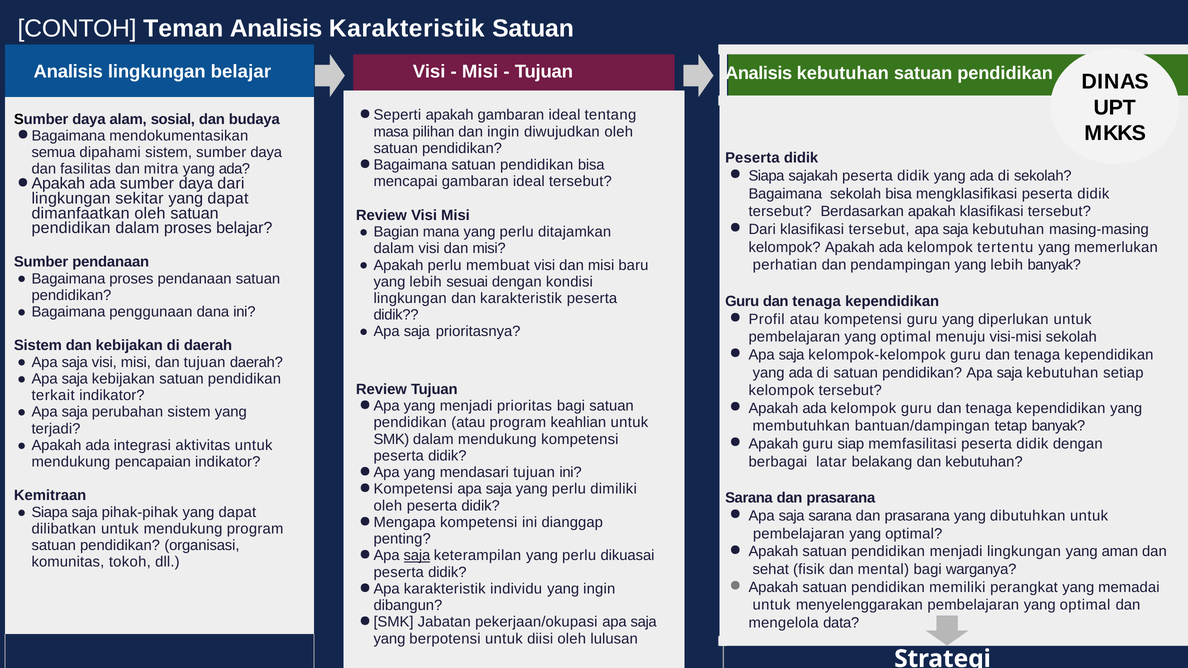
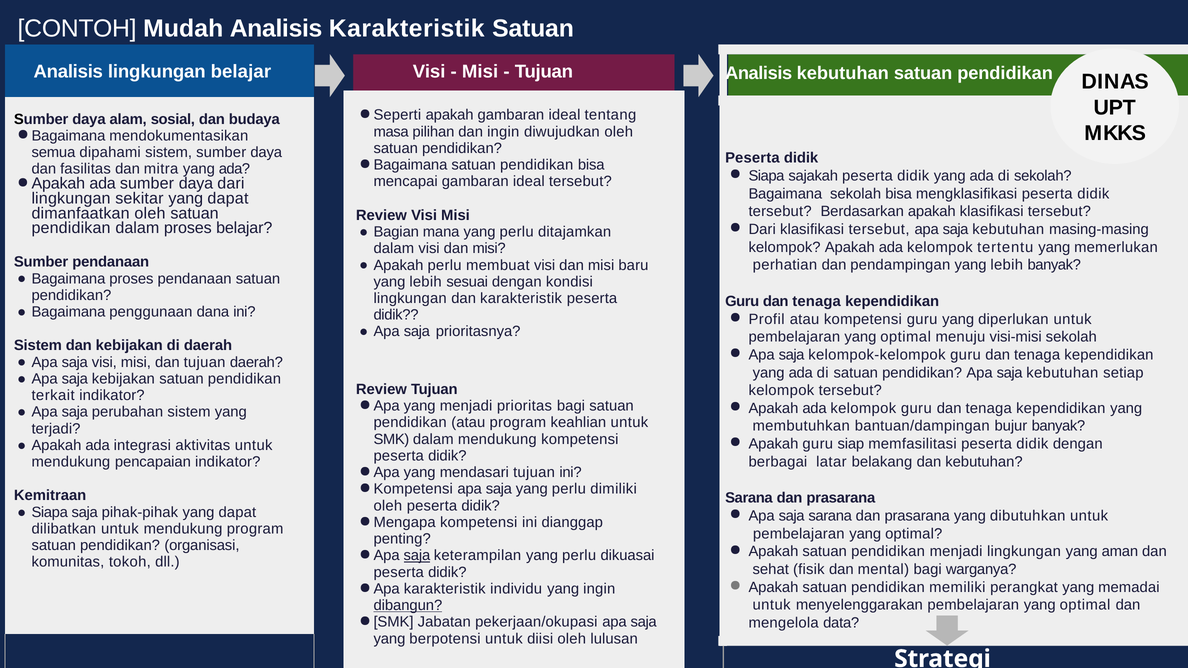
Teman: Teman -> Mudah (183, 28)
tetap: tetap -> bujur (1011, 426)
dibangun underline: none -> present (408, 606)
